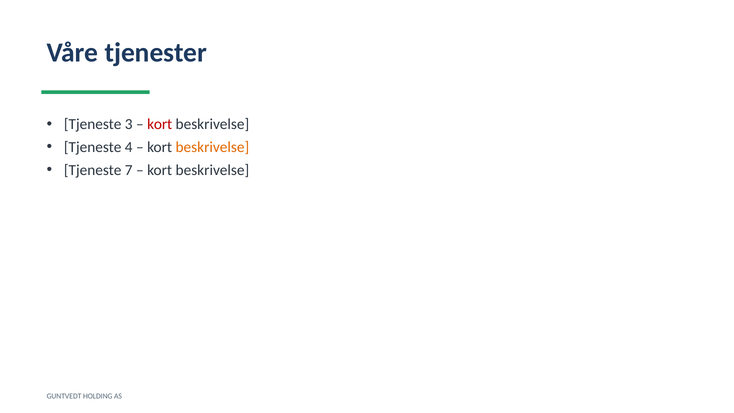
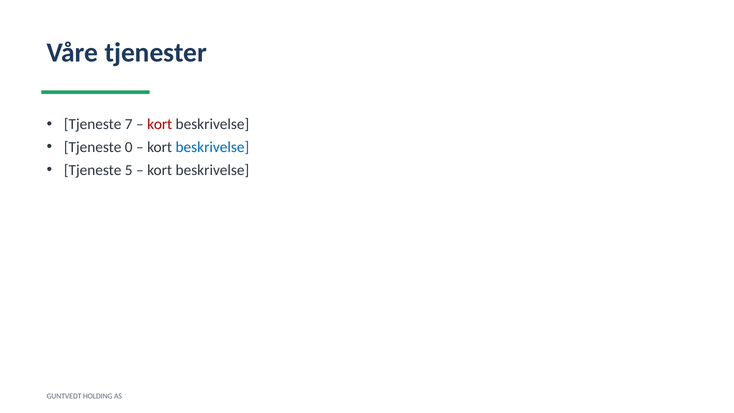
3: 3 -> 7 (129, 124)
4: 4 -> 0 (129, 147)
beskrivelse colour: orange -> blue (212, 147)
7: 7 -> 5 (129, 170)
